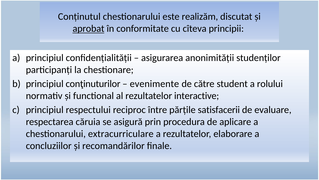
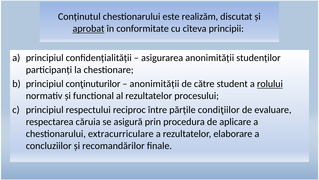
evenimente: evenimente -> anonimității (154, 84)
rolului underline: none -> present (270, 84)
interactive: interactive -> procesului (197, 96)
satisfacerii: satisfacerii -> condiţiilor (219, 110)
